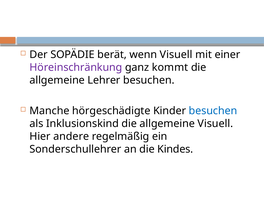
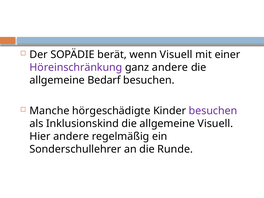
ganz kommt: kommt -> andere (170, 67)
Lehrer: Lehrer -> Bedarf (104, 80)
besuchen colour: blue -> purple (213, 111)
Kindes: Kindes -> Runde (175, 149)
